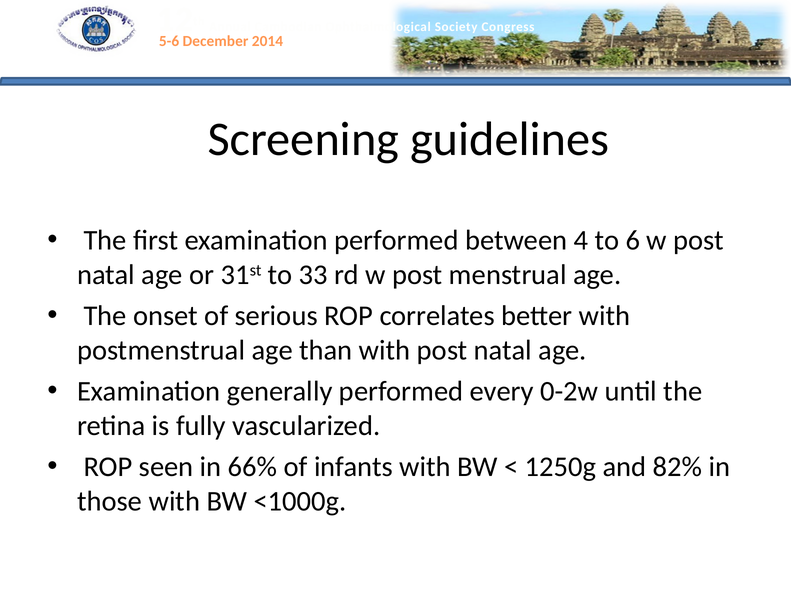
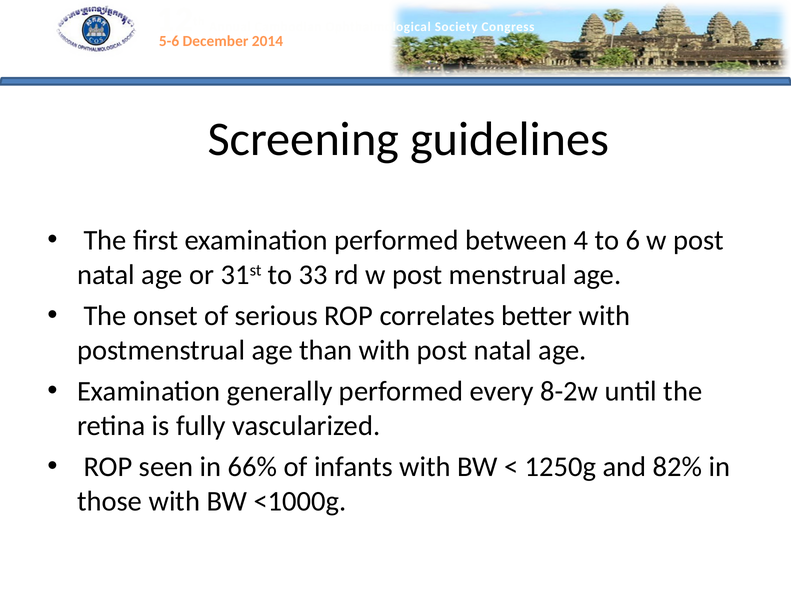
0-2w: 0-2w -> 8-2w (569, 392)
